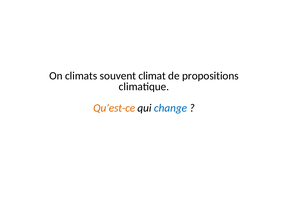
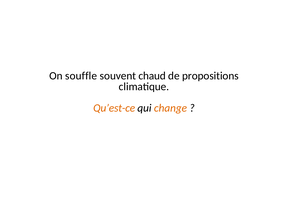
climats: climats -> souffle (81, 76)
climat: climat -> chaud (152, 76)
change colour: blue -> orange (170, 108)
